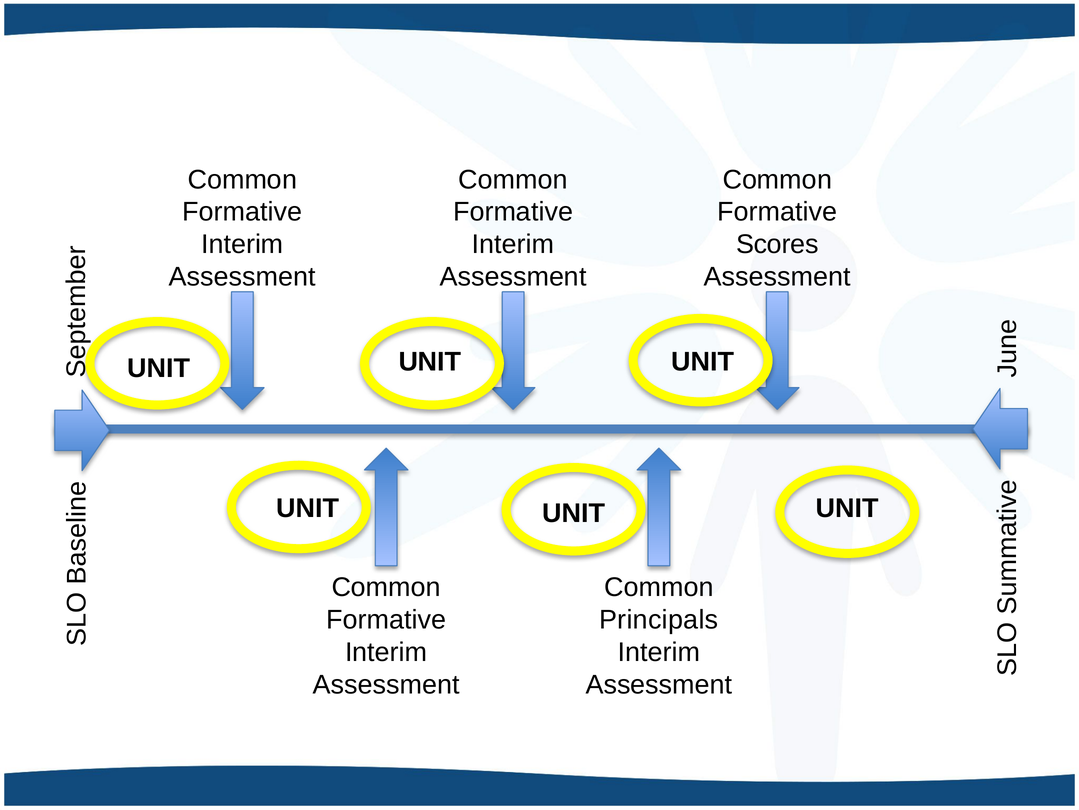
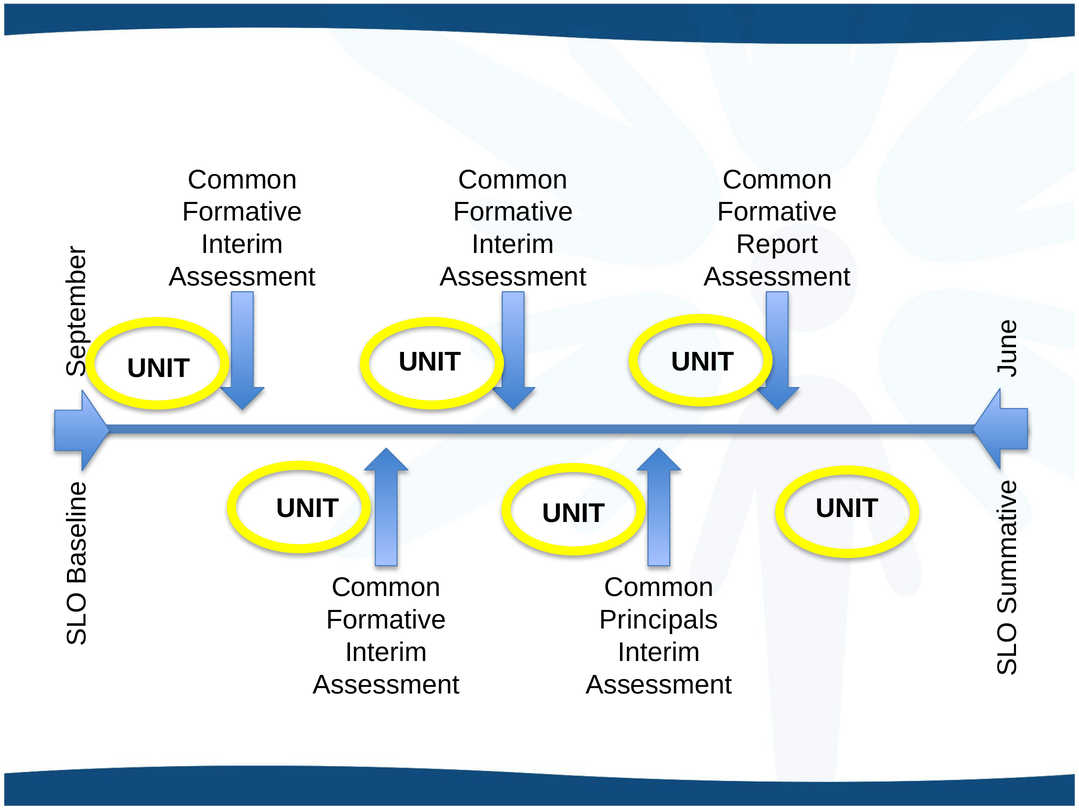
Scores: Scores -> Report (777, 244)
